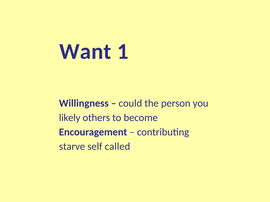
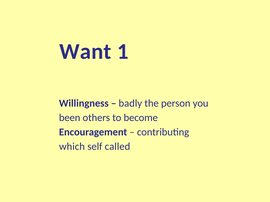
could: could -> badly (130, 103)
likely: likely -> been (70, 118)
starve: starve -> which (72, 147)
